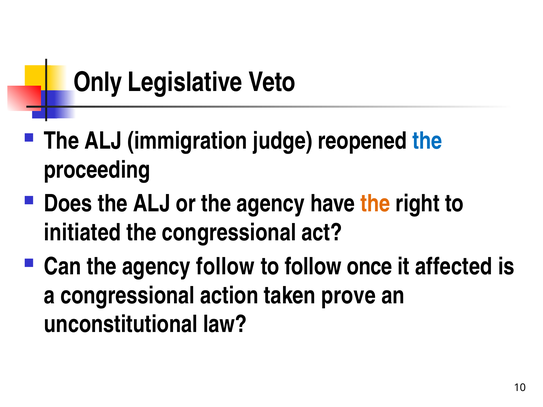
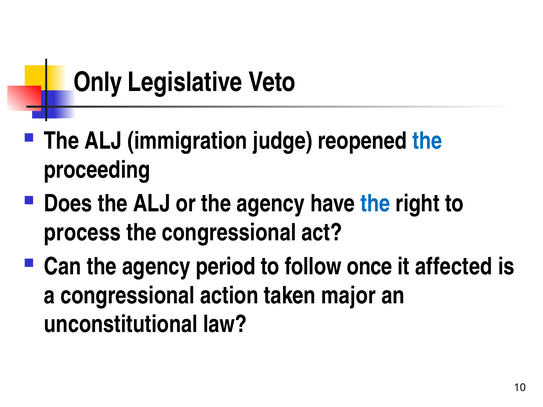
the colour: orange -> blue (375, 204)
initiated: initiated -> process (82, 233)
agency follow: follow -> period (226, 267)
prove: prove -> major (348, 296)
